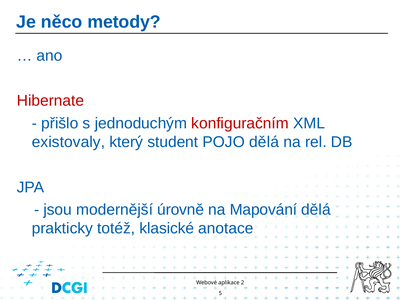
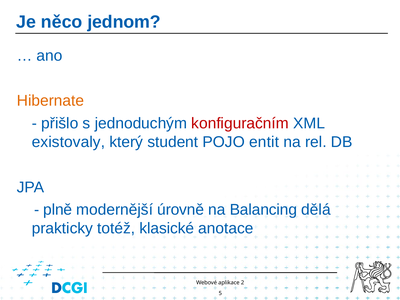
metody: metody -> jednom (124, 22)
Hibernate colour: red -> orange (50, 101)
POJO dělá: dělá -> entit (264, 142)
jsou: jsou -> plně (58, 210)
Mapování: Mapování -> Balancing (263, 210)
